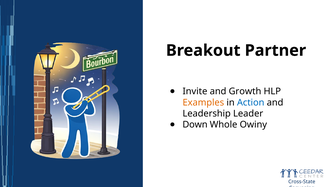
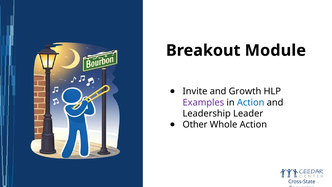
Partner: Partner -> Module (275, 50)
Examples colour: orange -> purple (203, 102)
Down: Down -> Other (195, 125)
Whole Owiny: Owiny -> Action (253, 125)
